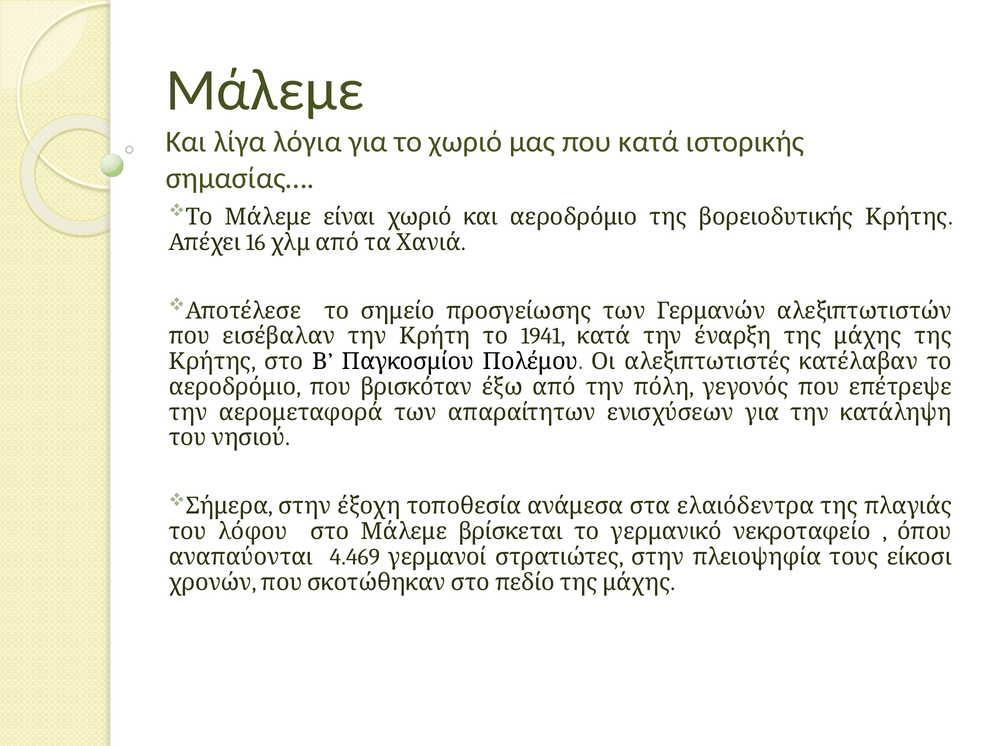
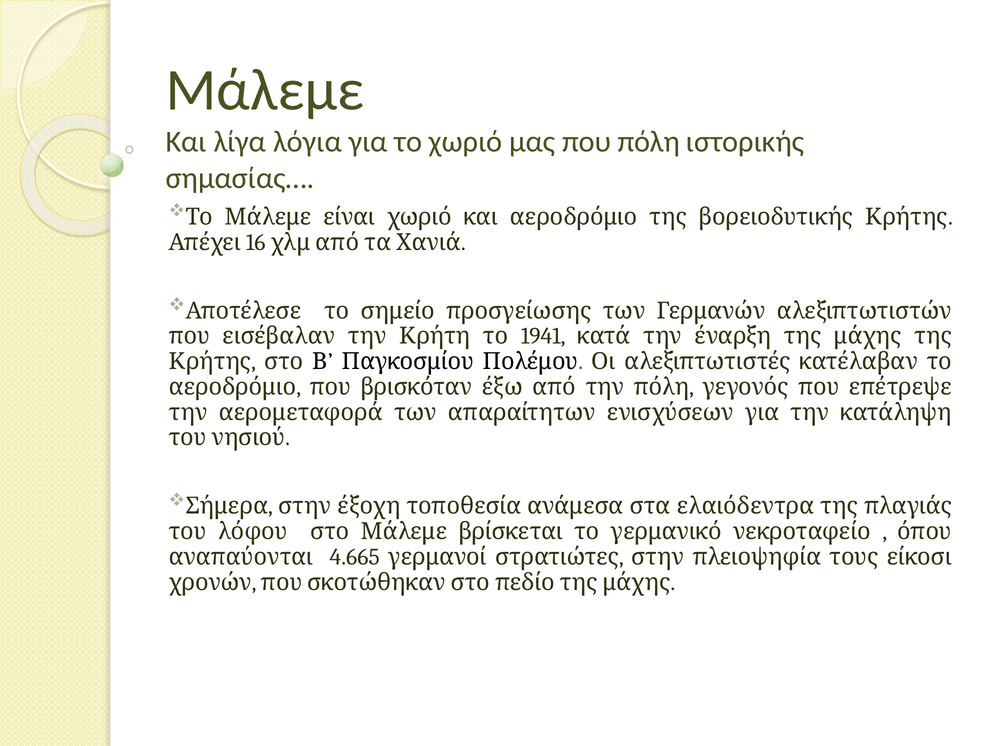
που κατά: κατά -> πόλη (649, 142)
4.469: 4.469 -> 4.665 (355, 557)
